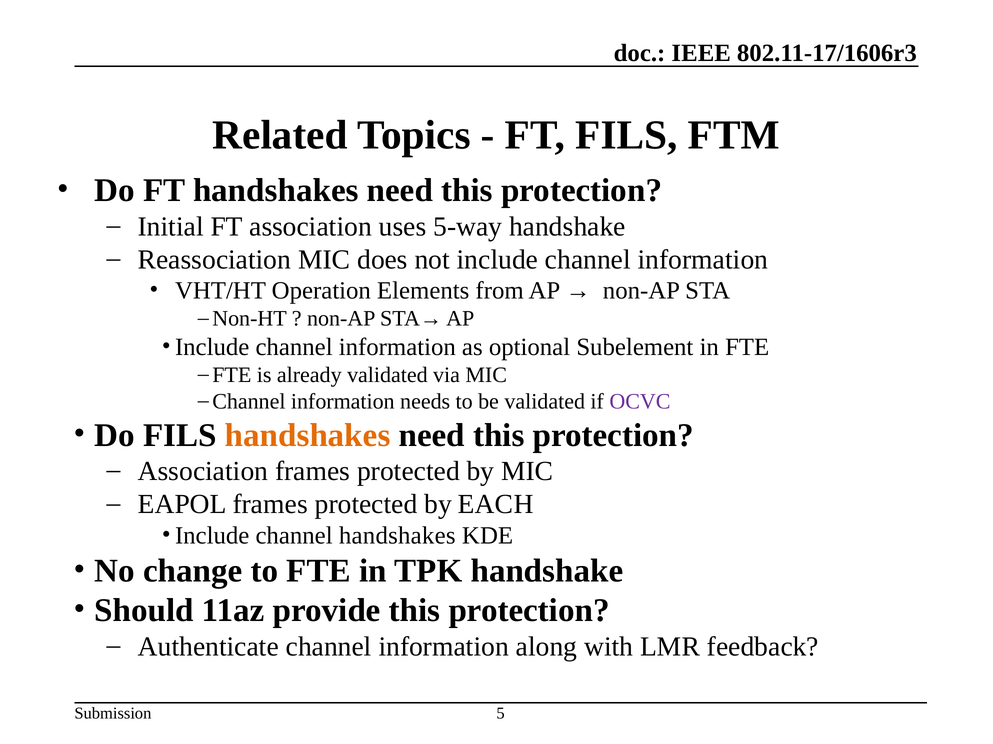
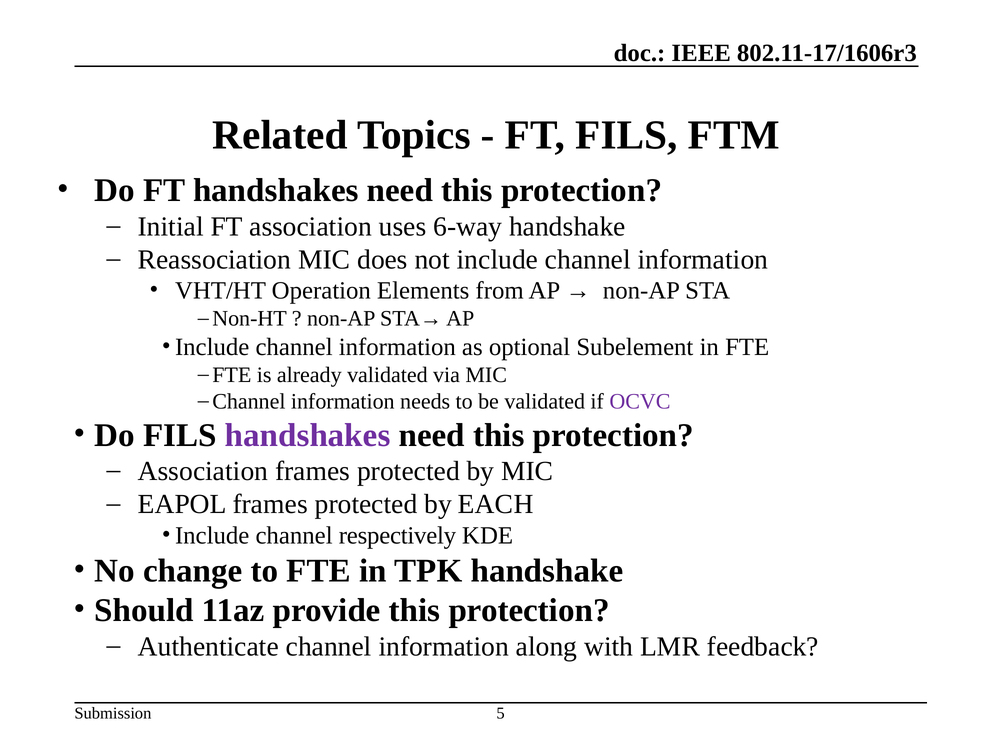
5-way: 5-way -> 6-way (468, 227)
handshakes colour: orange -> purple (308, 436)
channel handshakes: handshakes -> respectively (397, 536)
